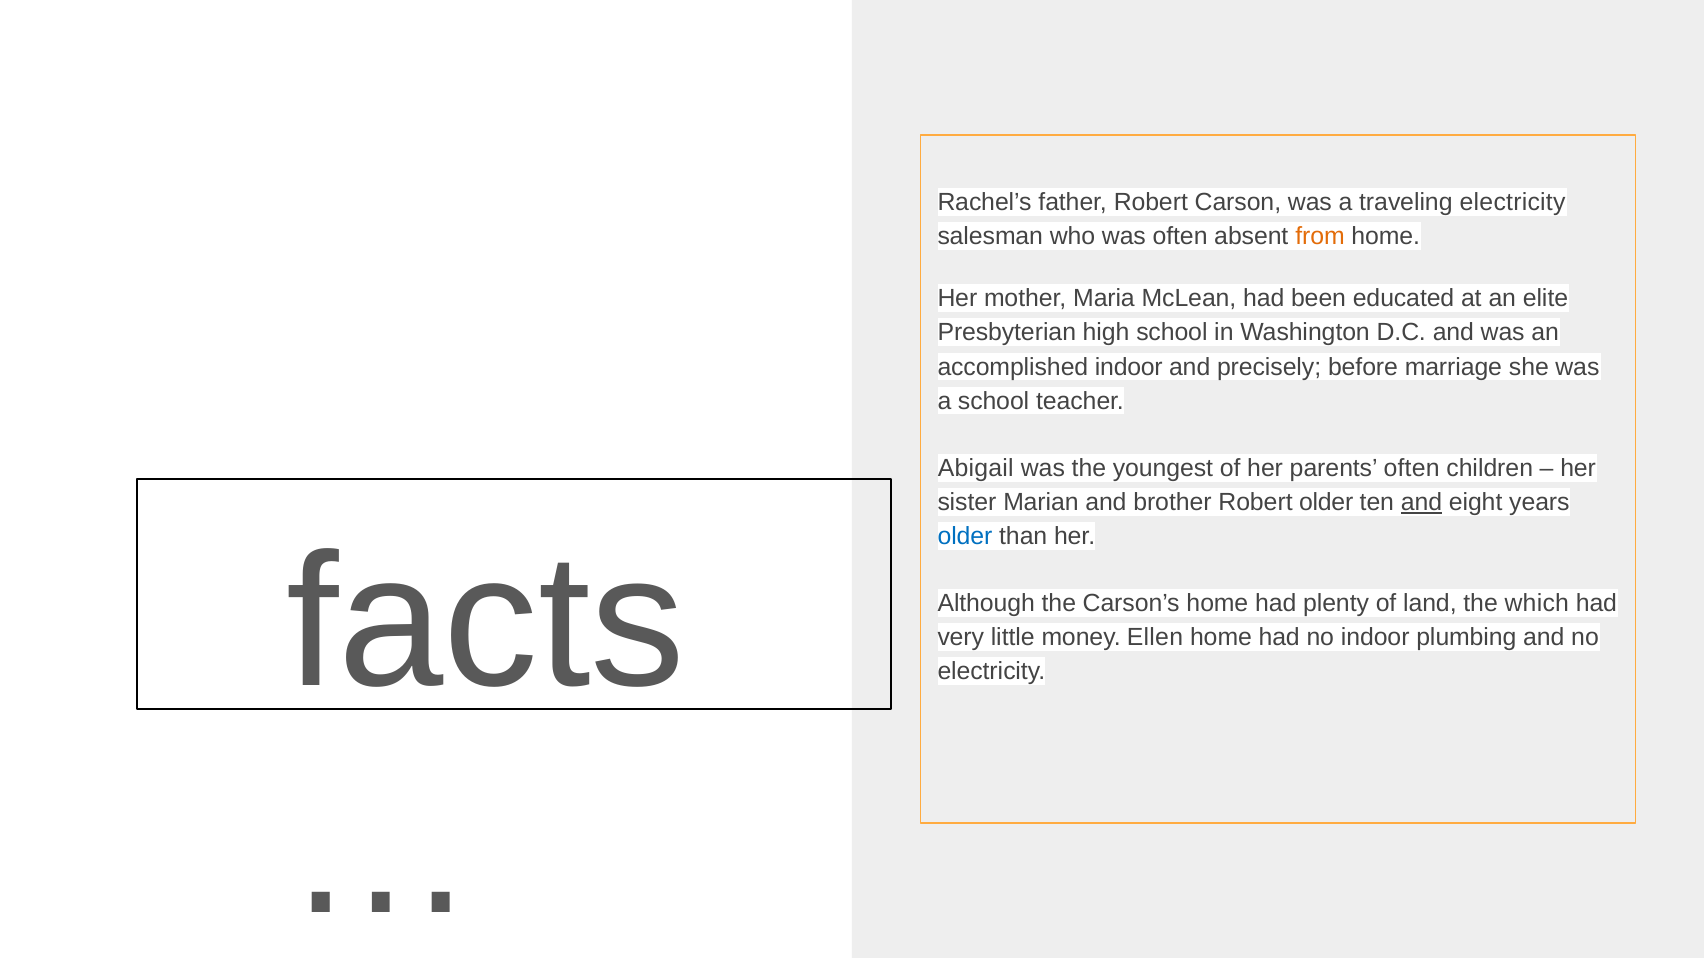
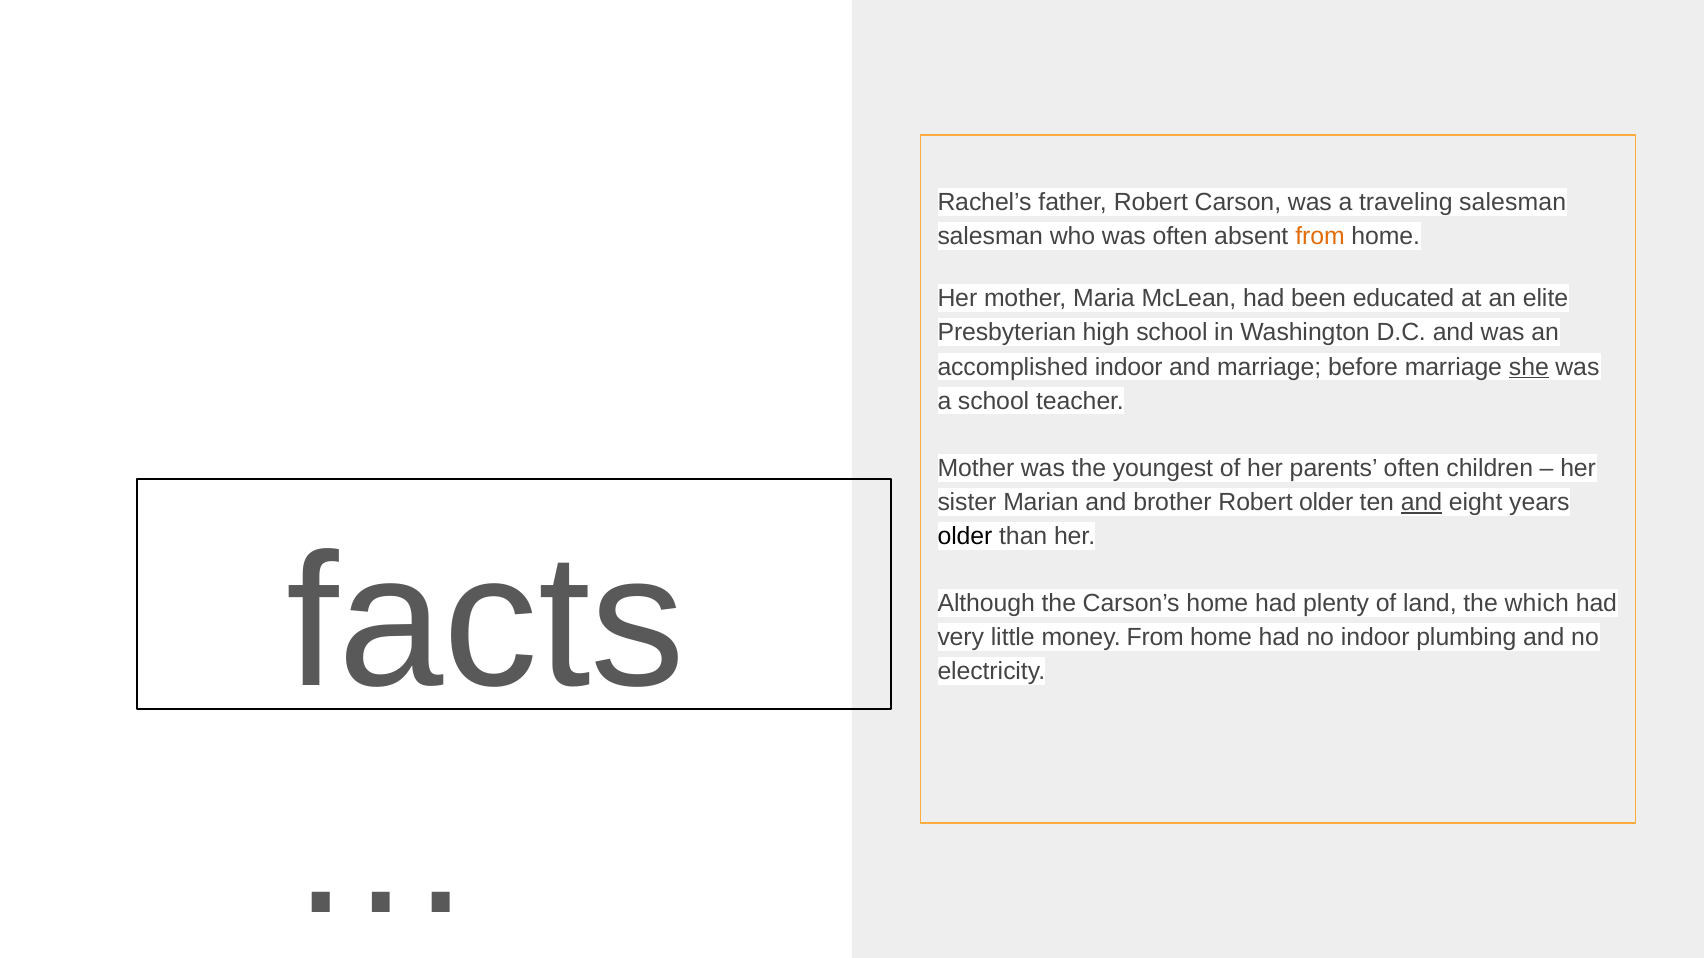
traveling electricity: electricity -> salesman (1513, 202)
and precisely: precisely -> marriage (1269, 367)
she underline: none -> present (1529, 367)
Abigail: Abigail -> Mother (976, 468)
older colour: blue -> black (965, 536)
money Ellen: Ellen -> From (1155, 638)
